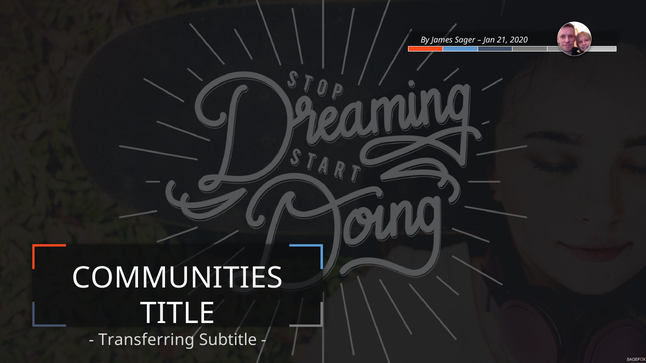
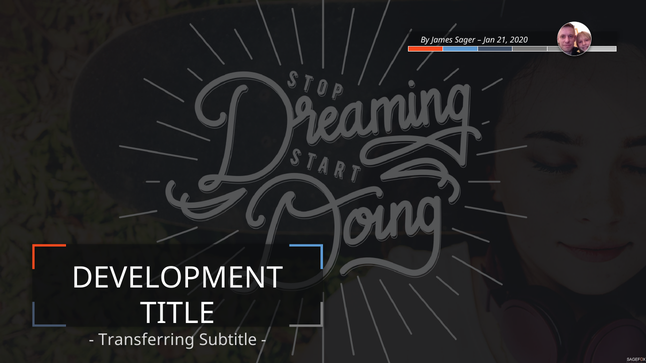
COMMUNITIES: COMMUNITIES -> DEVELOPMENT (178, 278)
